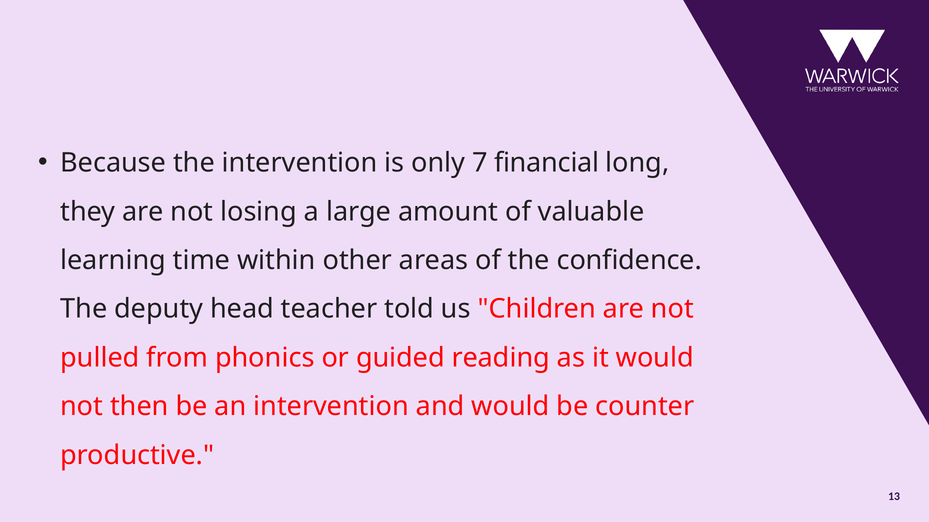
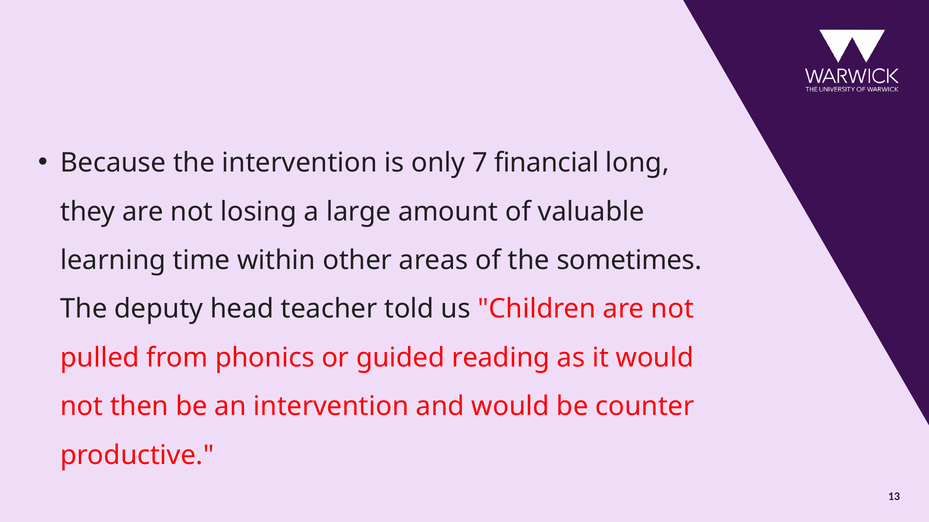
confidence: confidence -> sometimes (629, 261)
